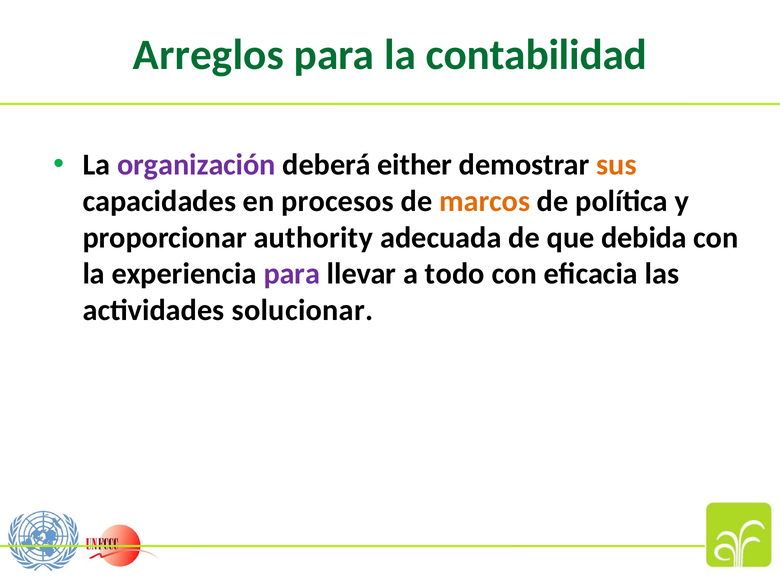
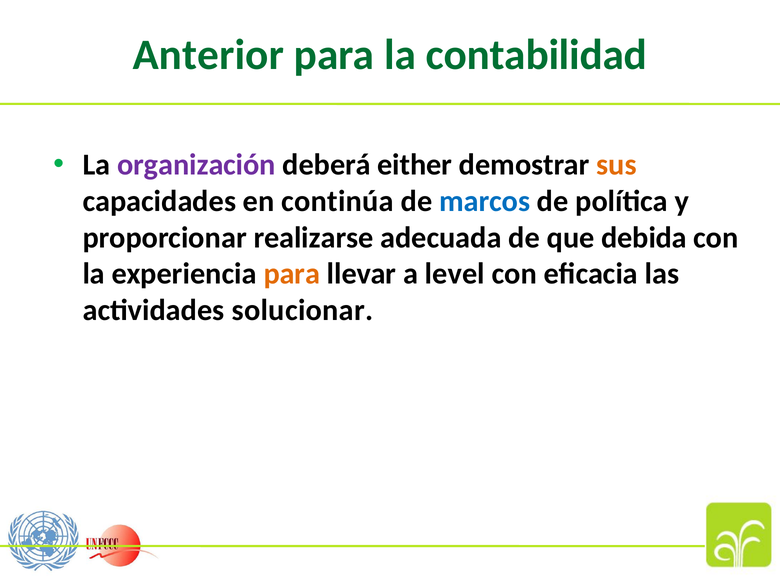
Arreglos: Arreglos -> Anterior (208, 55)
procesos: procesos -> continúa (338, 201)
marcos colour: orange -> blue (485, 201)
authority: authority -> realizarse (313, 237)
para colour: purple -> orange (292, 274)
todo: todo -> level (455, 274)
